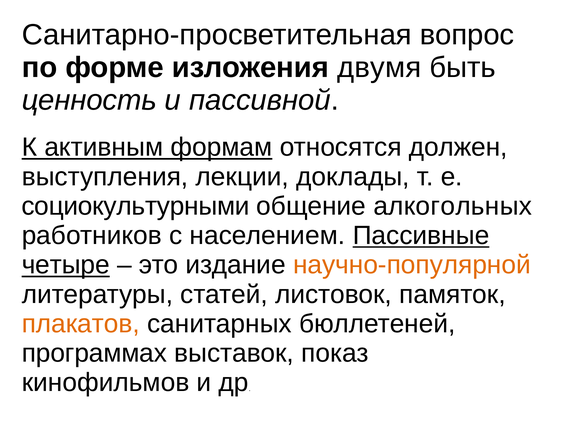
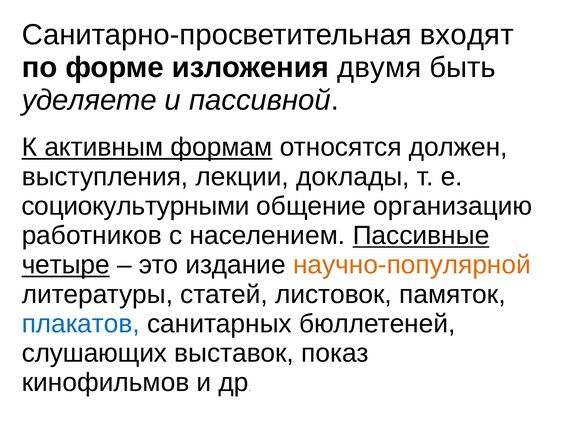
вопрос: вопрос -> входят (467, 35)
ценность: ценность -> уделяете (89, 100)
алкогольных: алкогольных -> организацию (453, 206)
плакатов colour: orange -> blue (81, 324)
программах: программах -> слушающих (94, 353)
